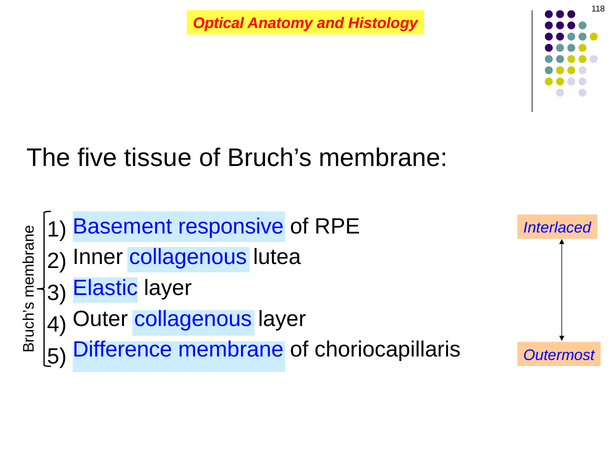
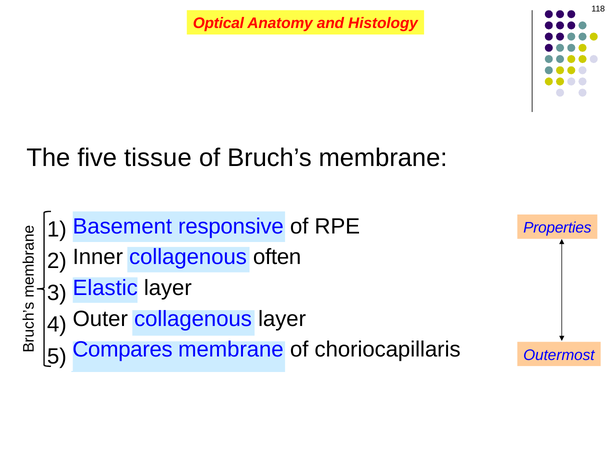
Interlaced: Interlaced -> Properties (557, 228)
lutea: lutea -> often (277, 257)
Difference: Difference -> Compares (122, 350)
